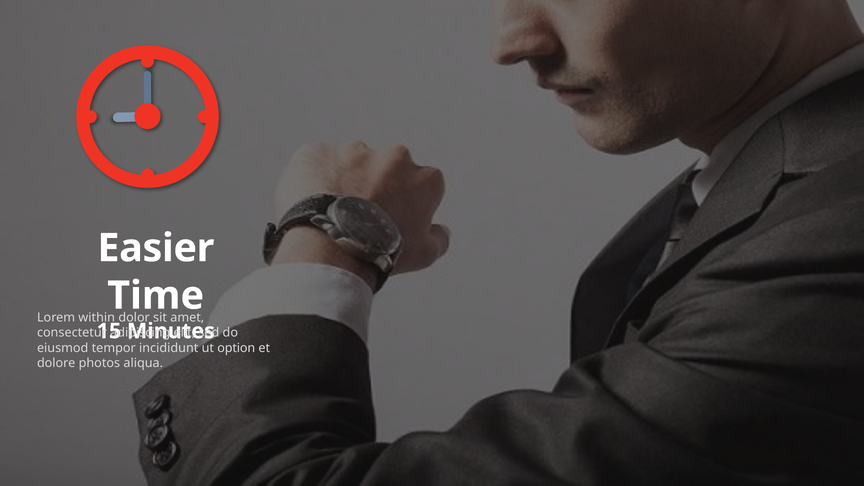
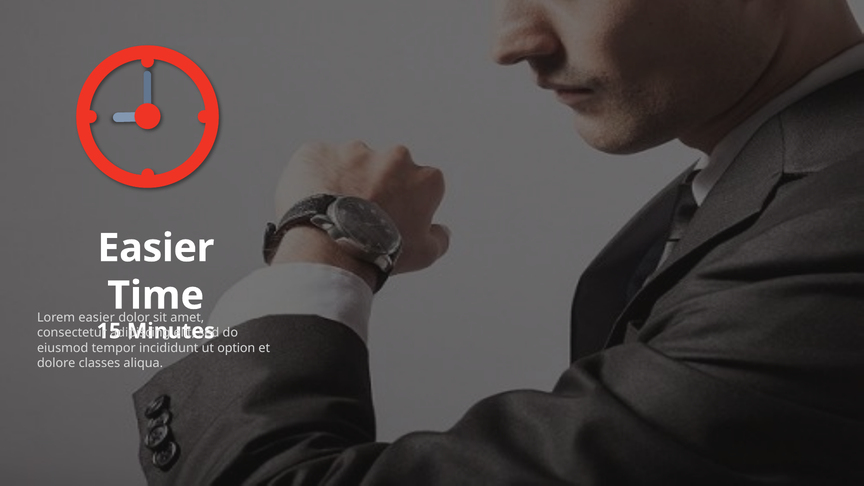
Lorem within: within -> easier (97, 318)
photos: photos -> classes (99, 363)
